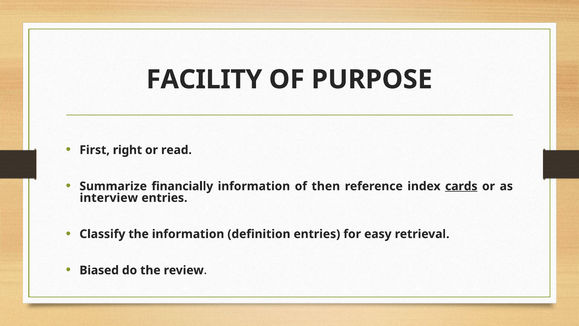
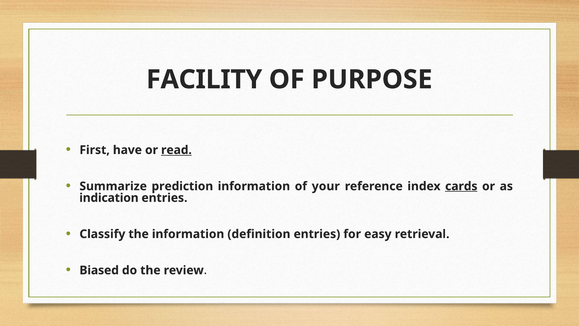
right: right -> have (127, 150)
read underline: none -> present (176, 150)
financially: financially -> prediction (182, 186)
then: then -> your (326, 186)
interview: interview -> indication (109, 198)
